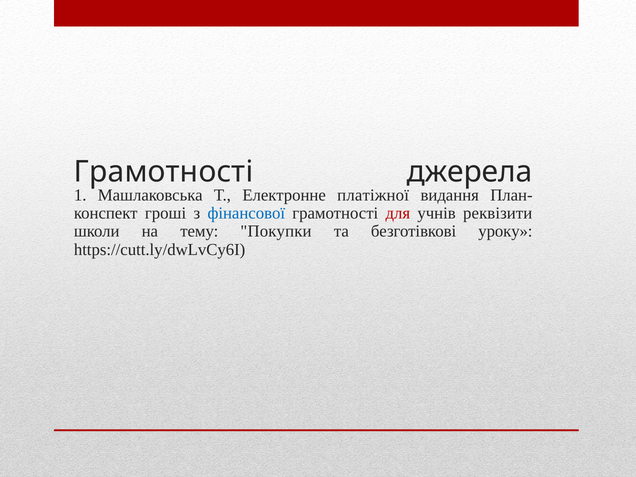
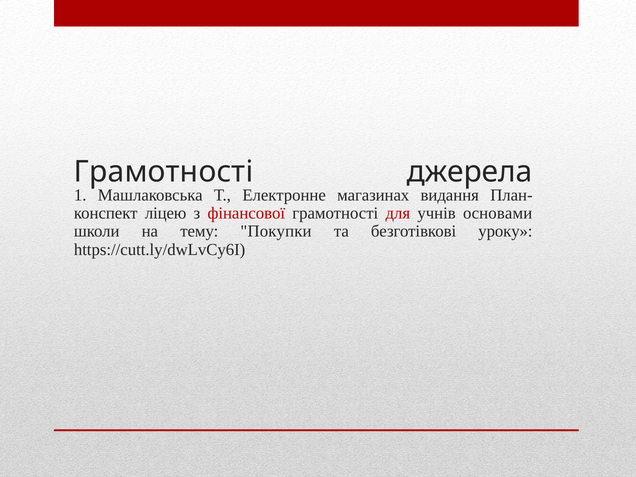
платіжної: платіжної -> магазинах (373, 195)
гроші: гроші -> ліцею (166, 213)
фінансової colour: blue -> red (246, 213)
реквізити: реквізити -> основами (498, 213)
